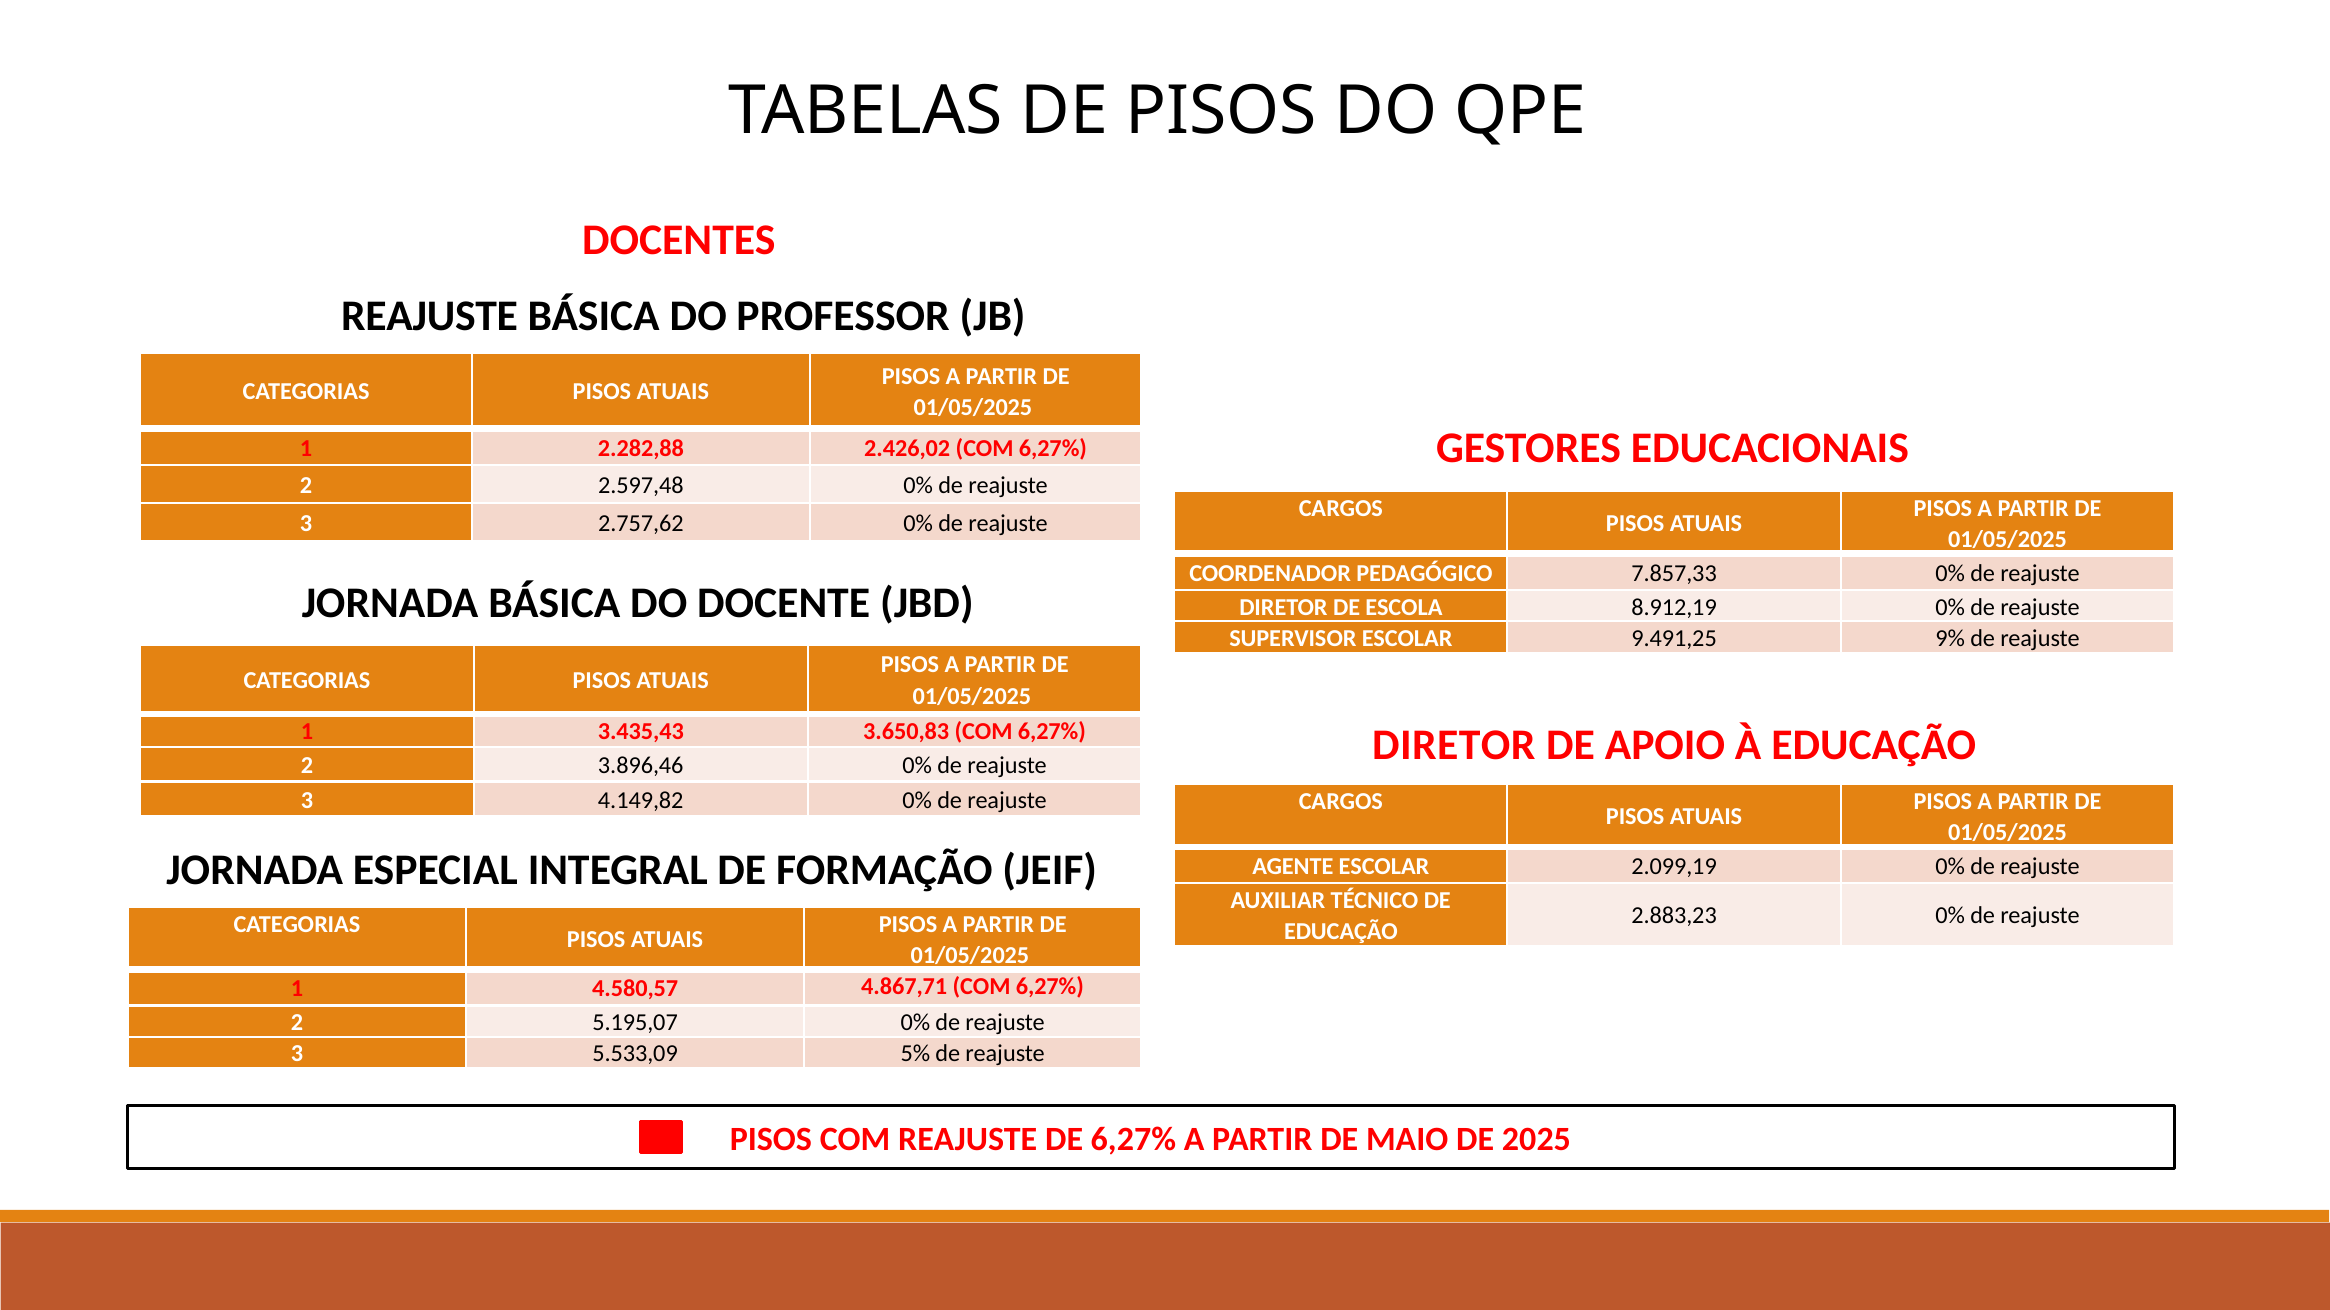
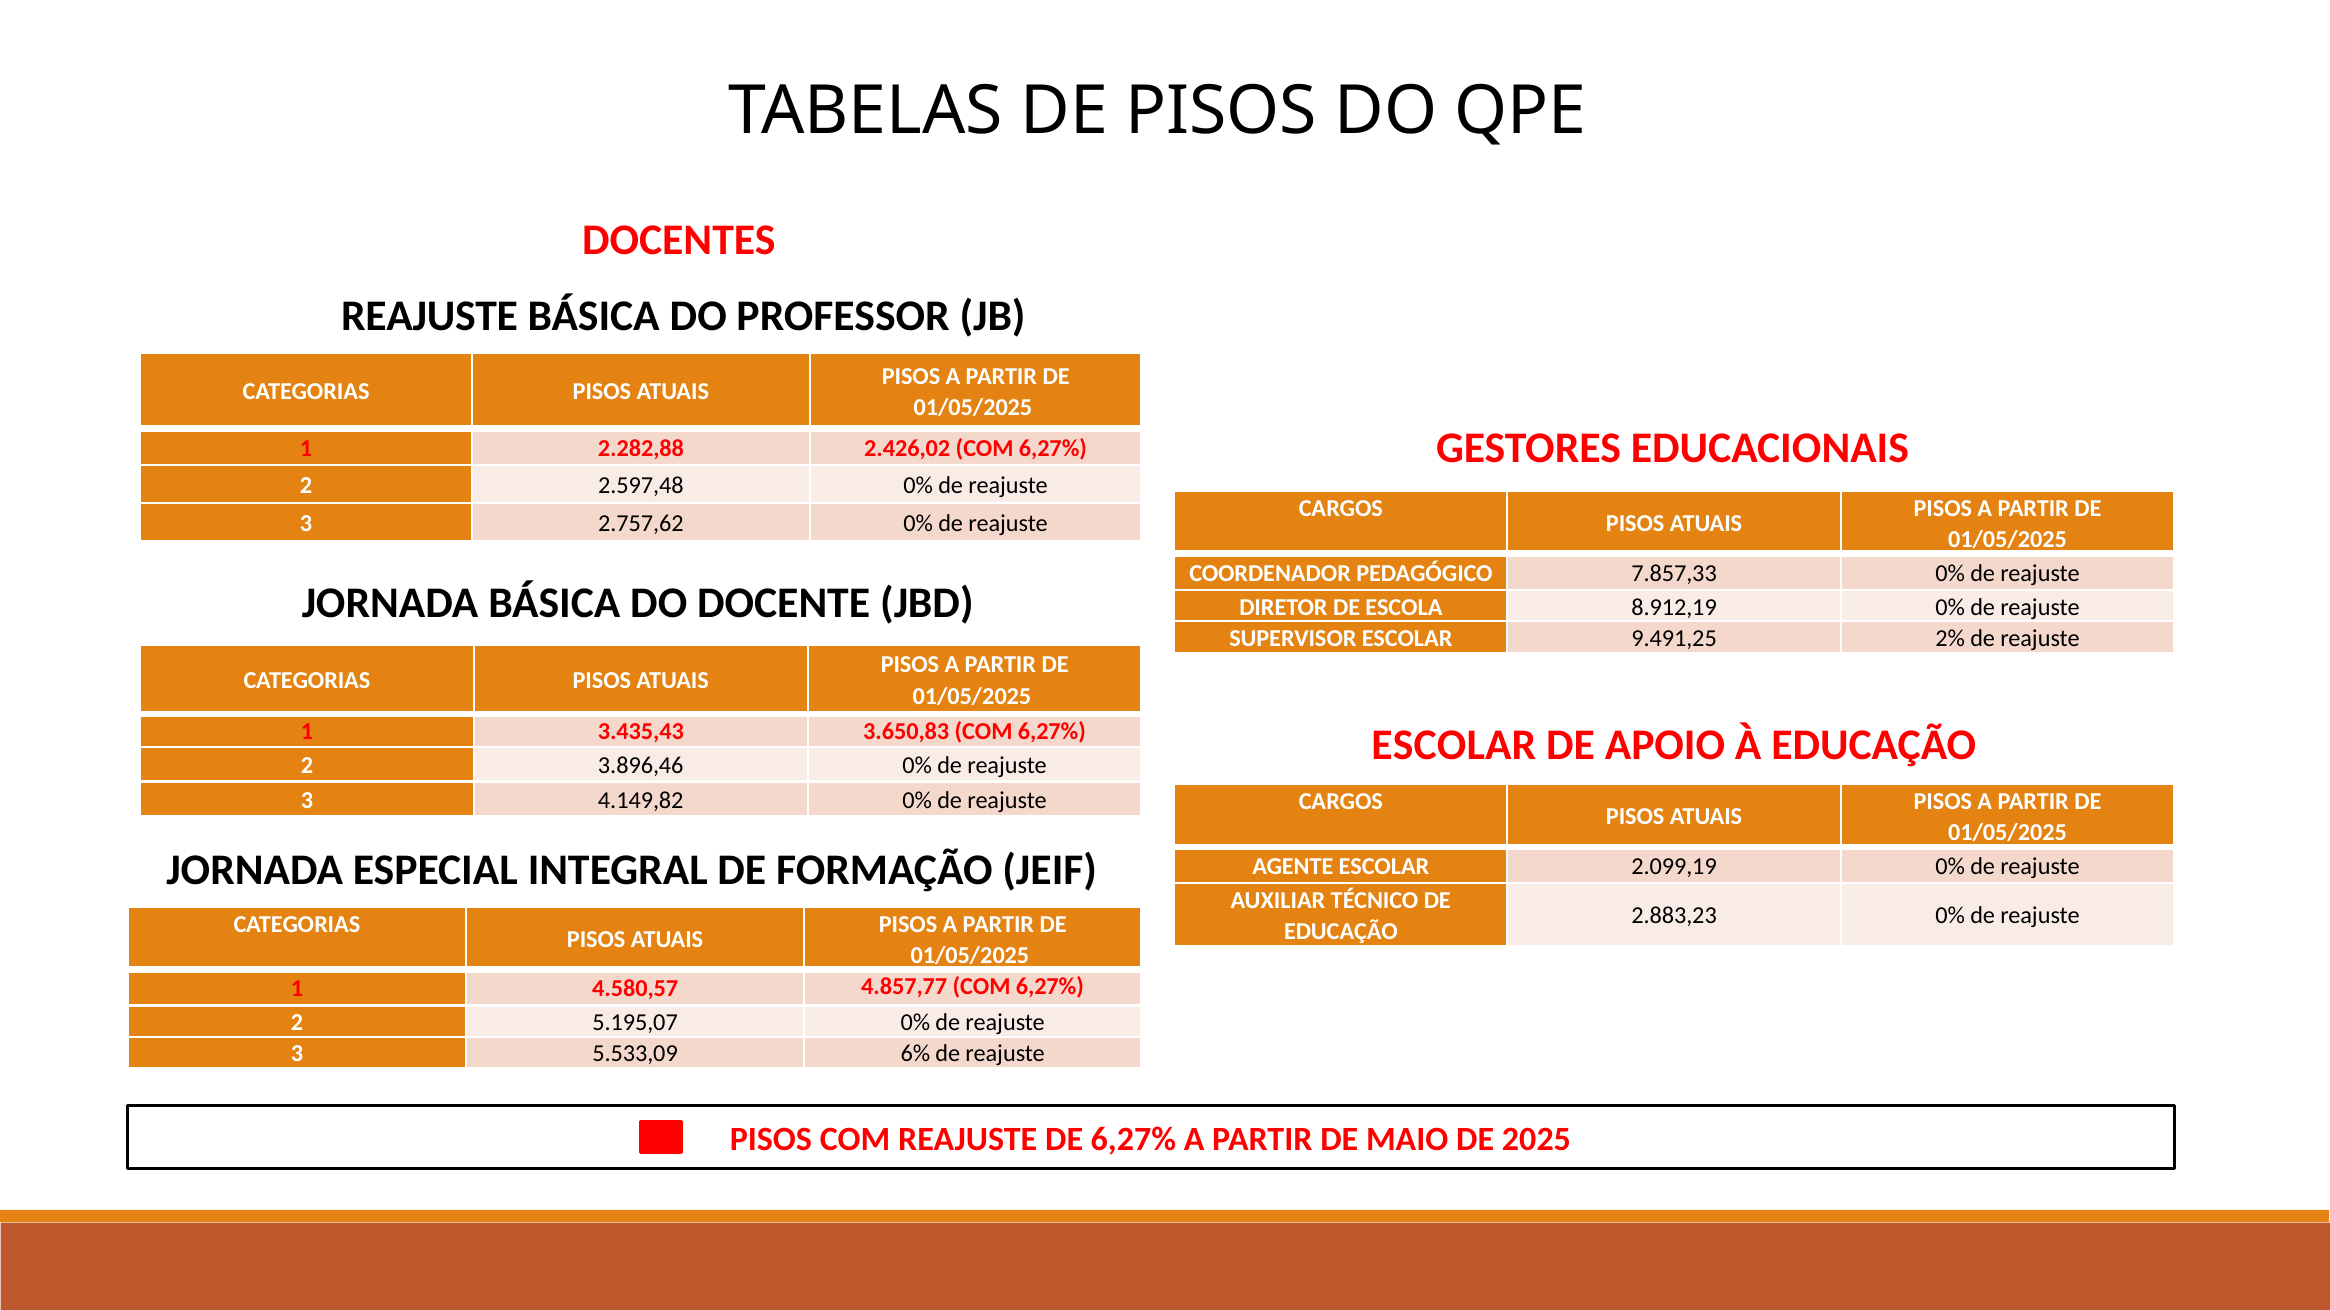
9%: 9% -> 2% (1950, 639)
DIRETOR: DIRETOR -> ESCOLAR (1454, 745)
4.867,71: 4.867,71 -> 4.857,77 (904, 987)
5%: 5% -> 6% (915, 1054)
